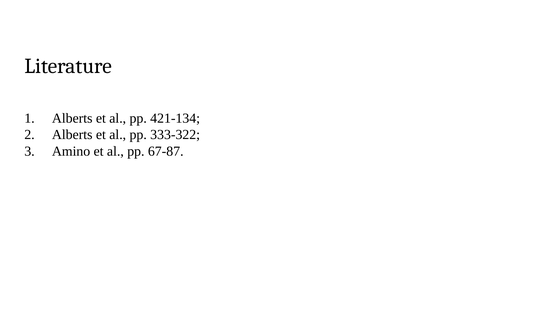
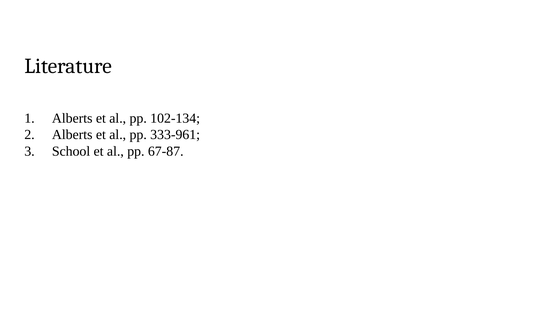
421-134: 421-134 -> 102-134 (175, 118)
333-322: 333-322 -> 333-961 (175, 135)
Amino: Amino -> School (71, 152)
